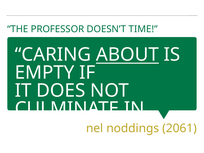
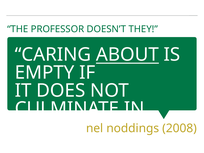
TIME: TIME -> THEY (143, 29)
2061: 2061 -> 2008 (180, 128)
